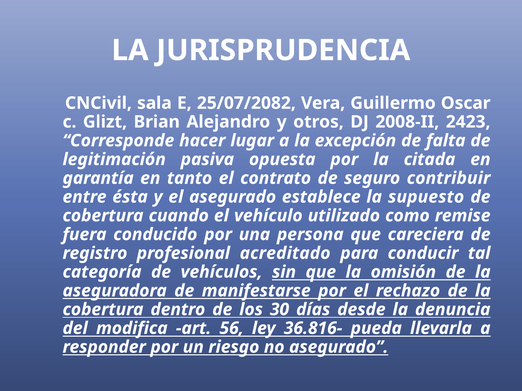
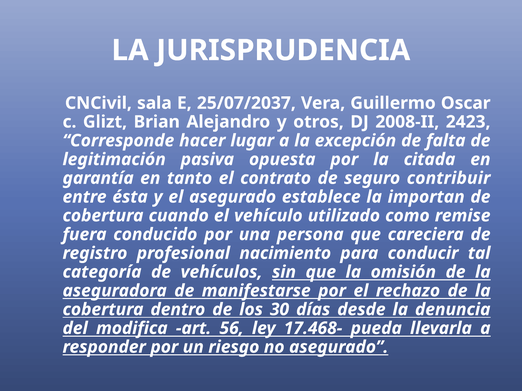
25/07/2082: 25/07/2082 -> 25/07/2037 (246, 103)
supuesto: supuesto -> importan (426, 197)
acreditado: acreditado -> nacimiento (285, 253)
36.816-: 36.816- -> 17.468- (313, 329)
